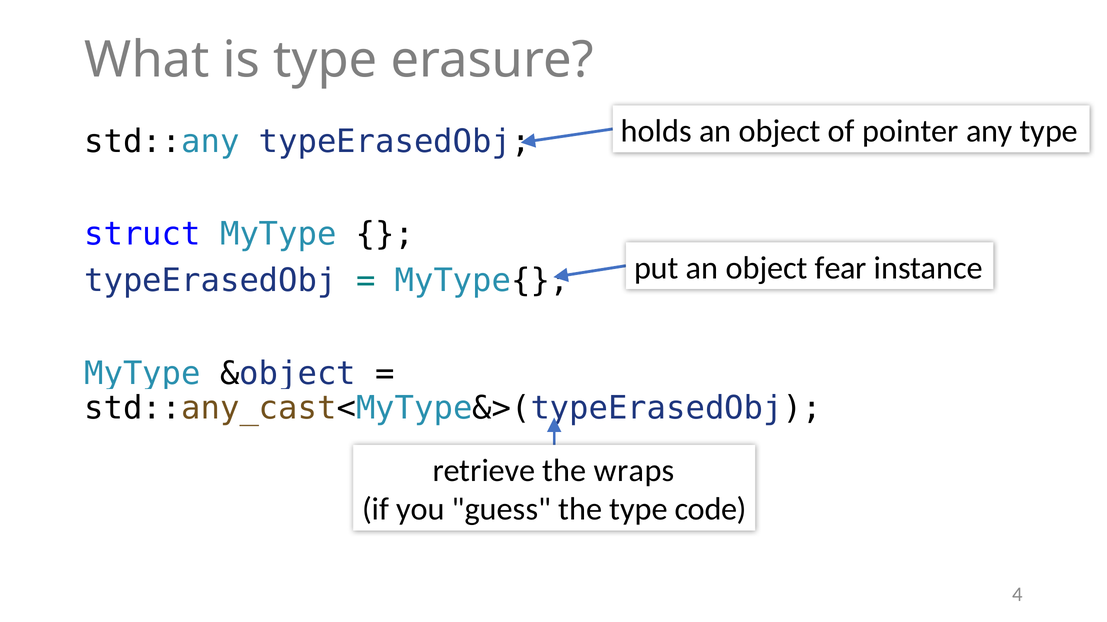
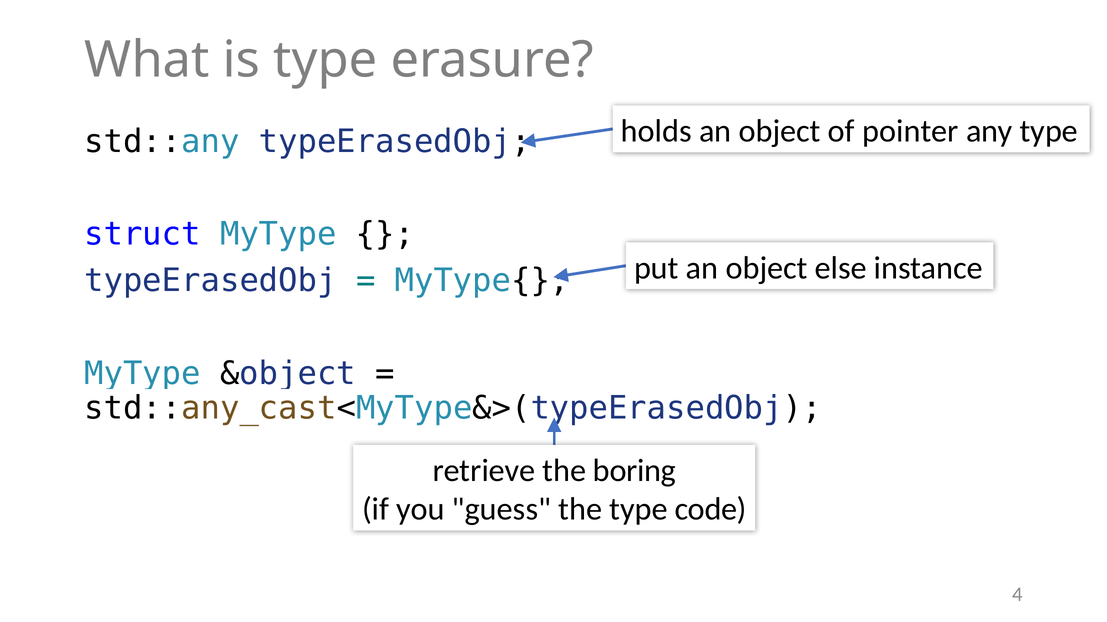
fear: fear -> else (841, 268)
wraps: wraps -> boring (635, 471)
